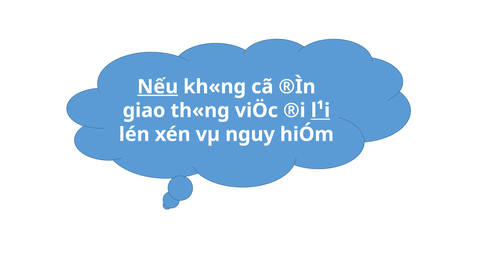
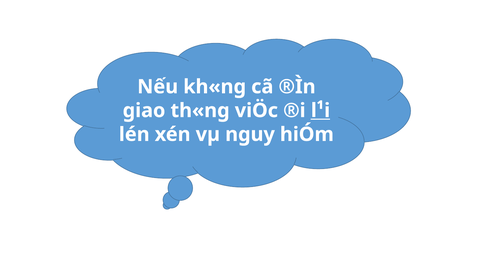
Nếu underline: present -> none (158, 87)
